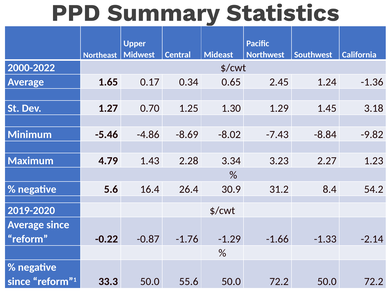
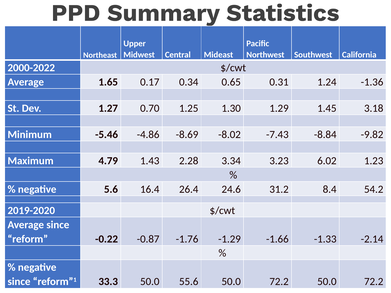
2.45: 2.45 -> 0.31 (279, 82)
2.27: 2.27 -> 6.02 (327, 161)
30.9: 30.9 -> 24.6 (231, 189)
